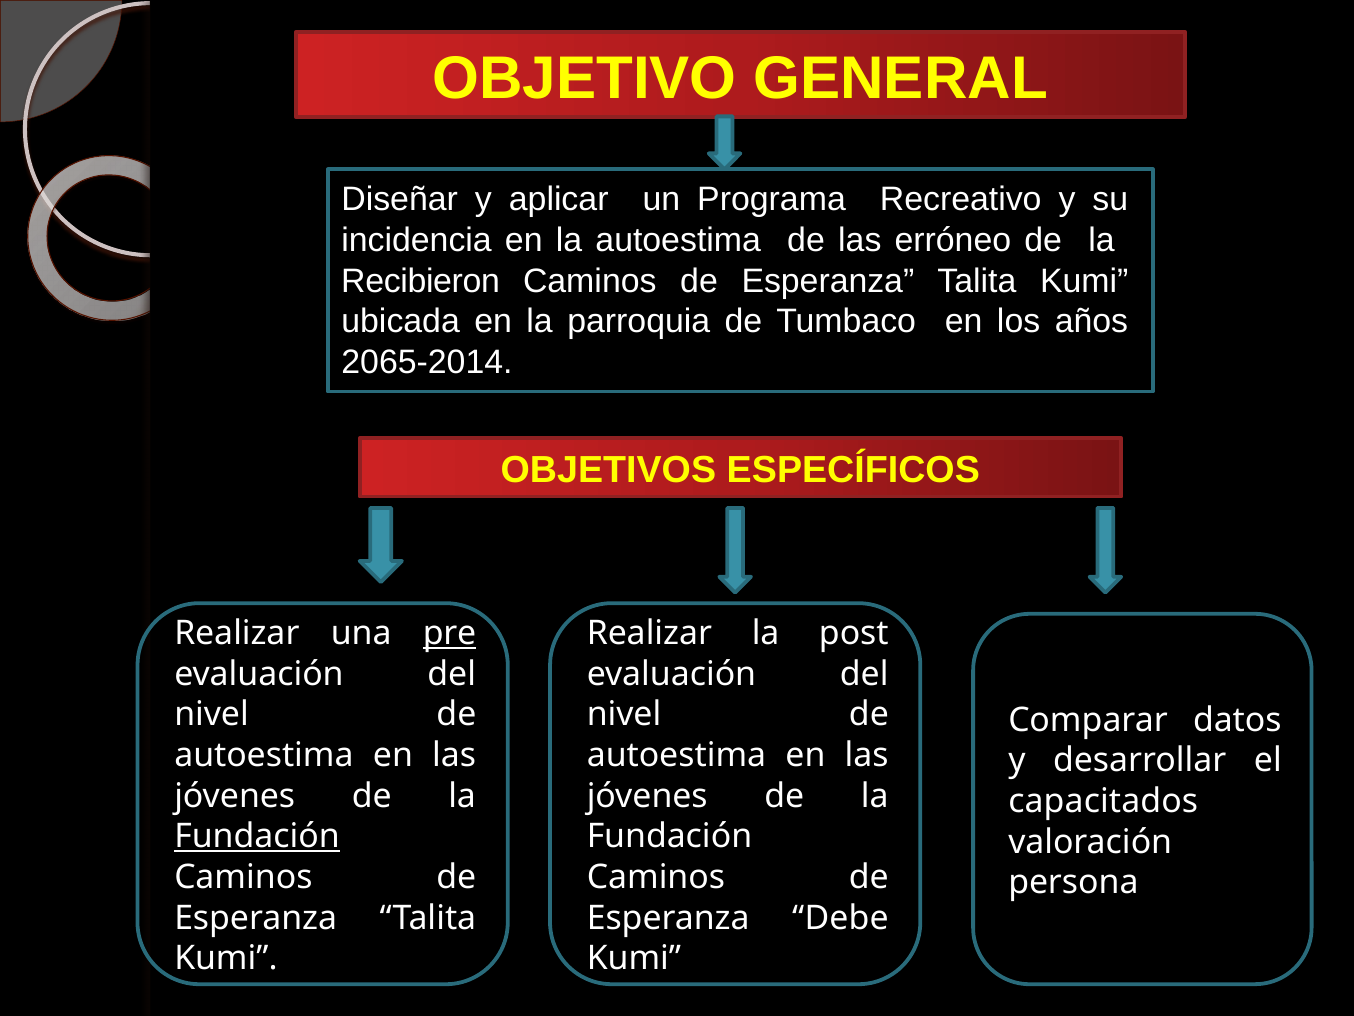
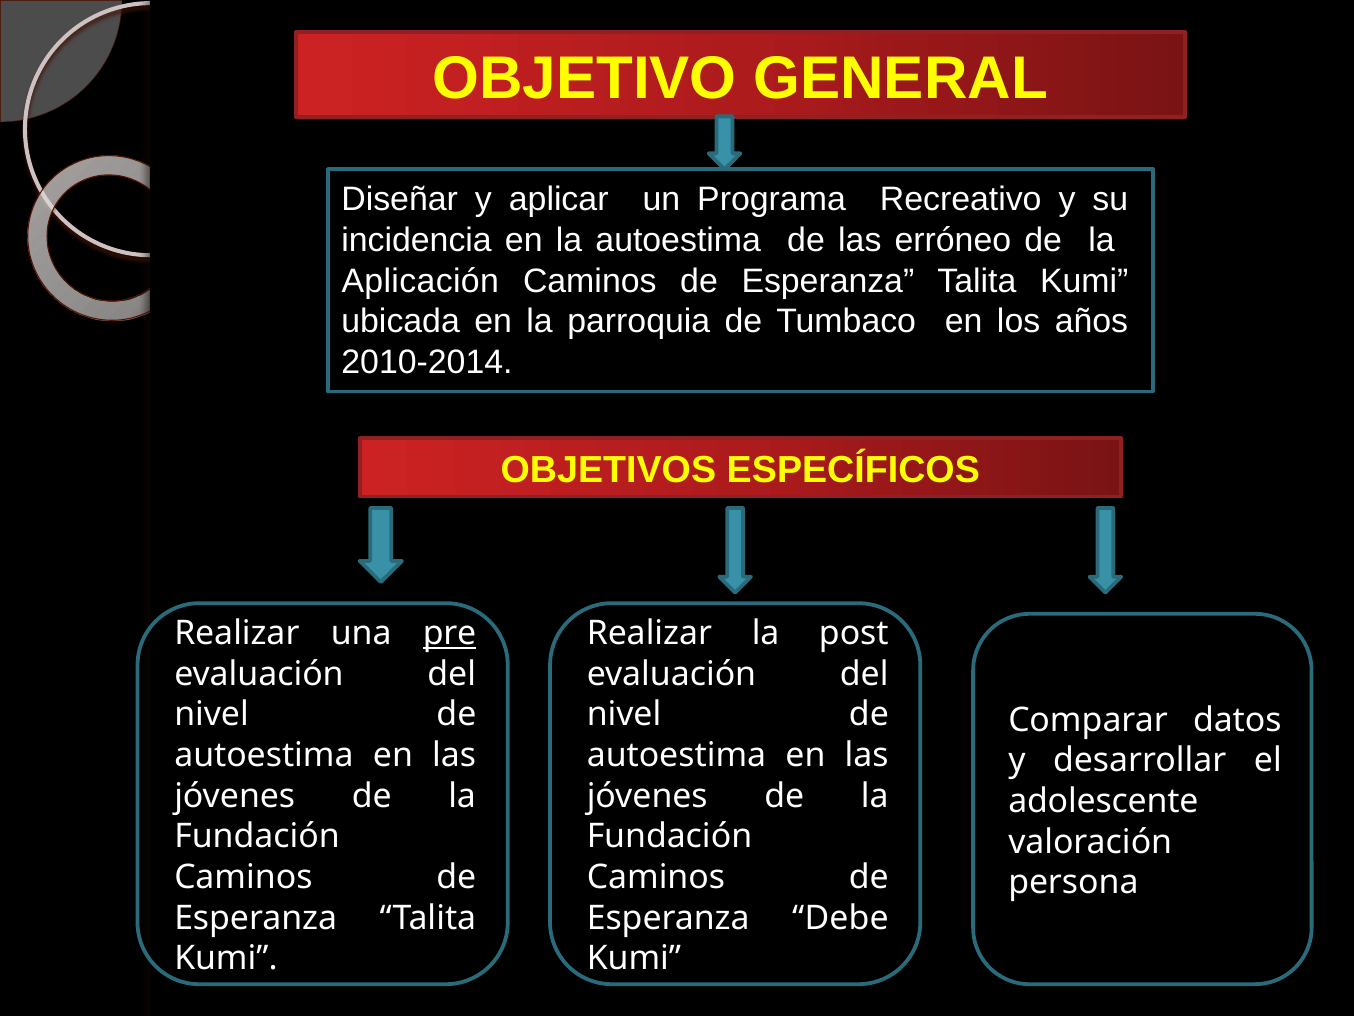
Recibieron: Recibieron -> Aplicación (420, 281)
2065-2014: 2065-2014 -> 2010-2014 (427, 362)
capacitados: capacitados -> adolescente (1103, 801)
Fundación underline: present -> none (257, 836)
